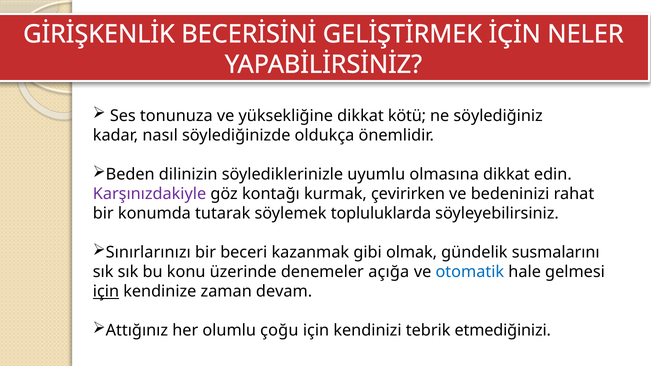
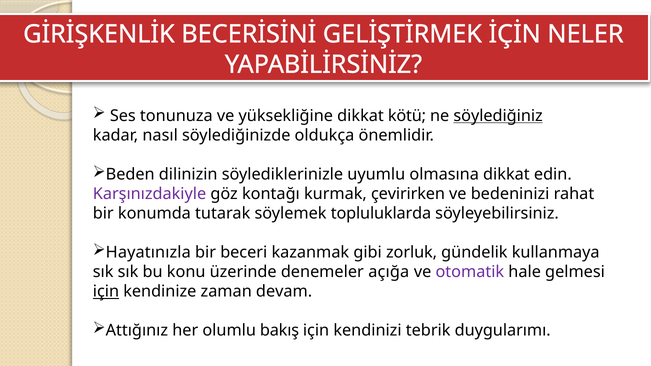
söylediğiniz underline: none -> present (498, 116)
Sınırlarınızı: Sınırlarınızı -> Hayatınızla (148, 253)
olmak: olmak -> zorluk (412, 253)
susmalarını: susmalarını -> kullanmaya (556, 253)
otomatik colour: blue -> purple (470, 272)
çoğu: çoğu -> bakış (279, 331)
etmediğinizi: etmediğinizi -> duygularımı (503, 331)
